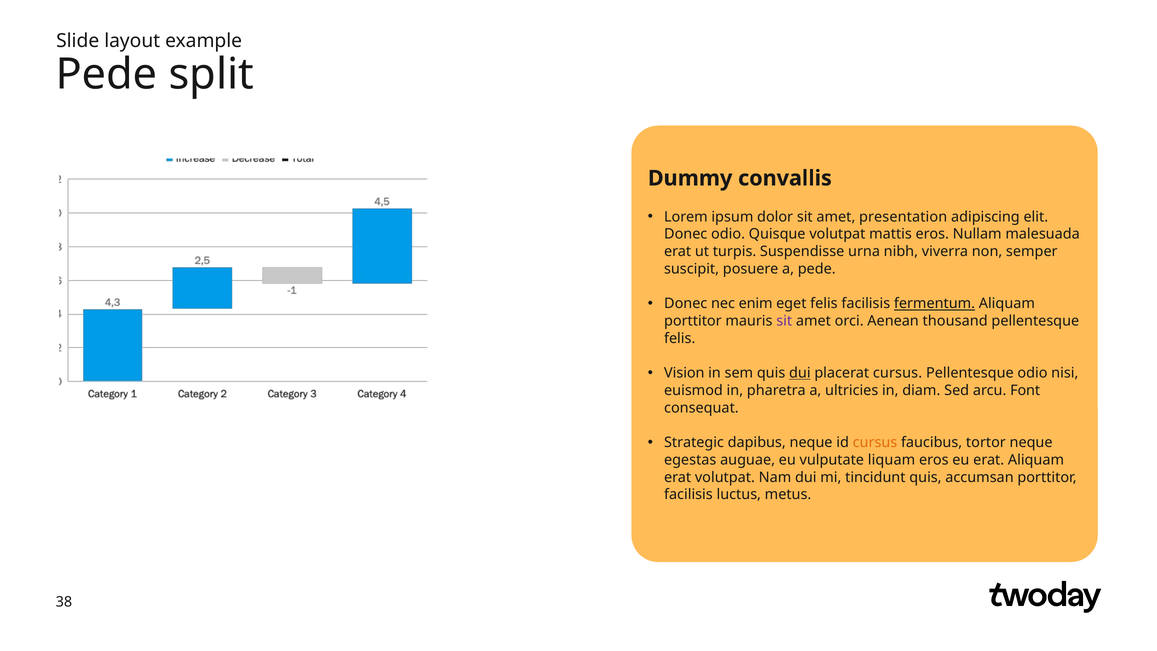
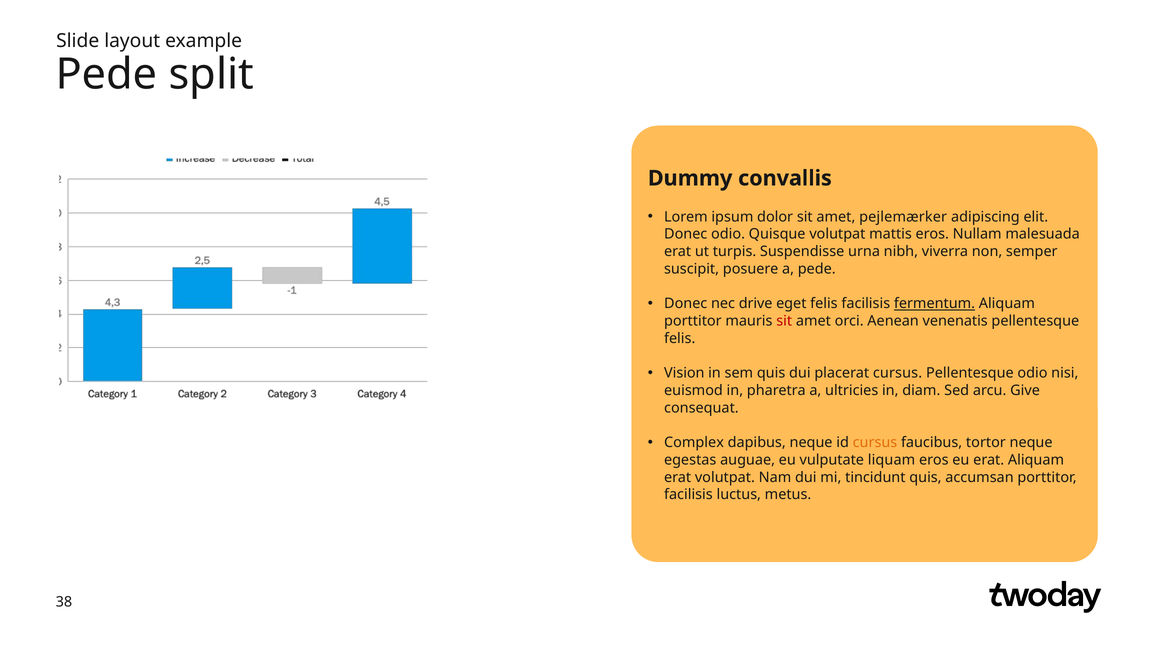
presentation: presentation -> pejlemærker (903, 217)
enim: enim -> drive (756, 304)
sit colour: purple -> red (784, 321)
thousand: thousand -> venenatis (955, 321)
dui underline: present -> none (800, 373)
Font: Font -> Give (1025, 390)
Strategic: Strategic -> Complex (694, 442)
